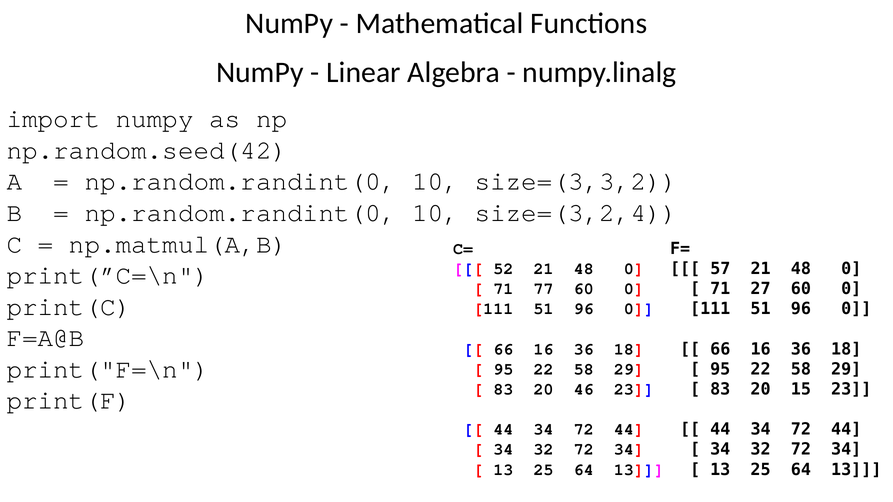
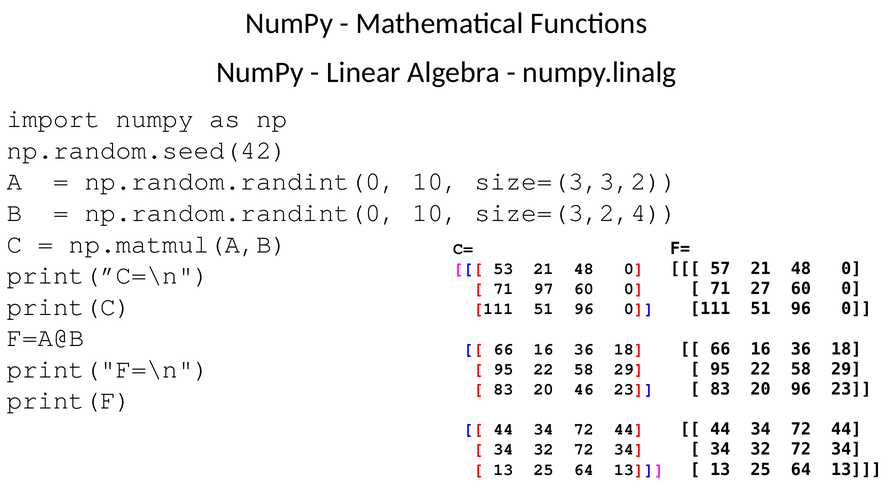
52: 52 -> 53 (503, 269)
77: 77 -> 97 (543, 289)
20 15: 15 -> 96 (801, 389)
